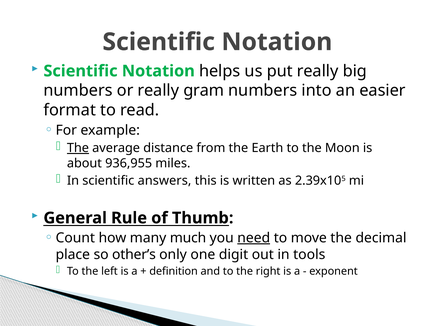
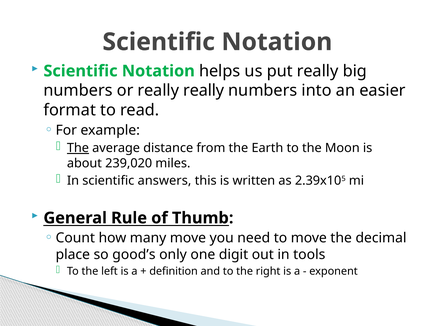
really gram: gram -> really (204, 91)
936,955: 936,955 -> 239,020 (129, 163)
many much: much -> move (188, 238)
need underline: present -> none (254, 238)
other’s: other’s -> good’s (134, 255)
